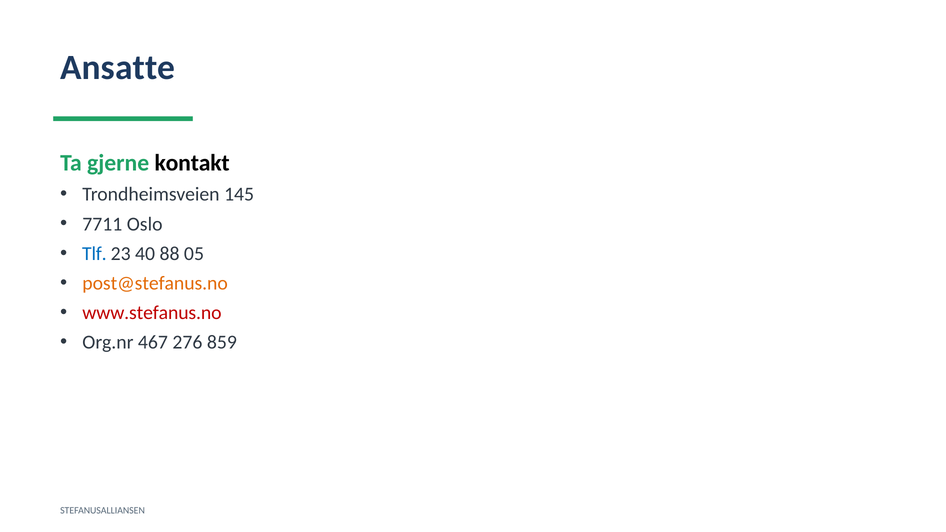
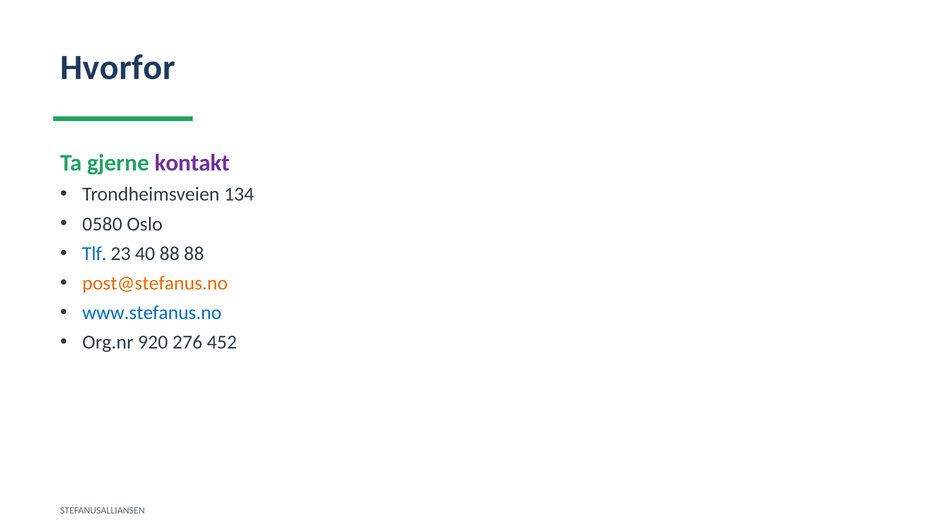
Ansatte: Ansatte -> Hvorfor (118, 68)
kontakt colour: black -> purple (192, 163)
145: 145 -> 134 (239, 195)
7711: 7711 -> 0580 (102, 224)
88 05: 05 -> 88 (194, 254)
www.stefanus.no colour: red -> blue (152, 313)
467: 467 -> 920 (153, 342)
859: 859 -> 452 (222, 342)
